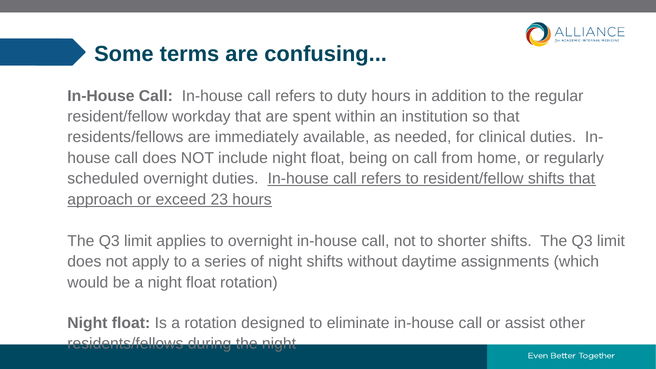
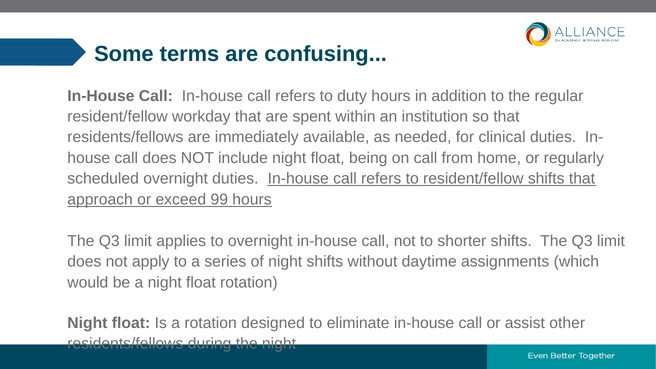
23: 23 -> 99 (219, 199)
